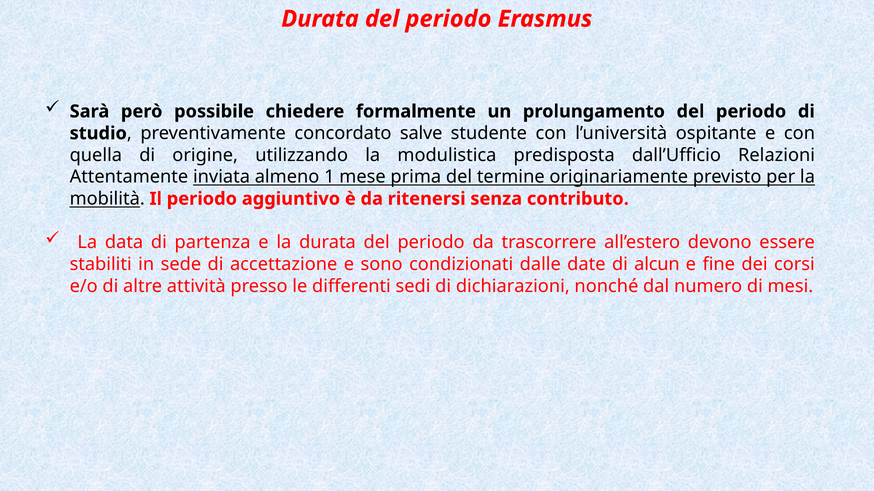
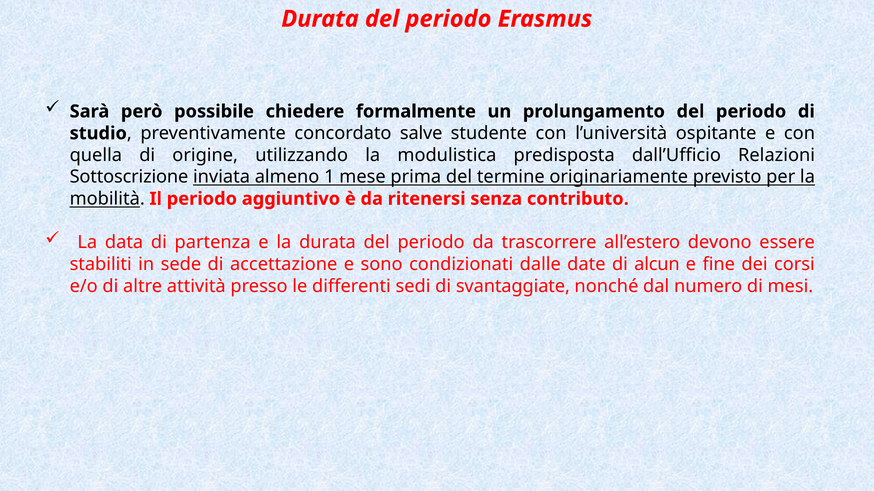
Attentamente: Attentamente -> Sottoscrizione (129, 177)
dichiarazioni: dichiarazioni -> svantaggiate (513, 286)
